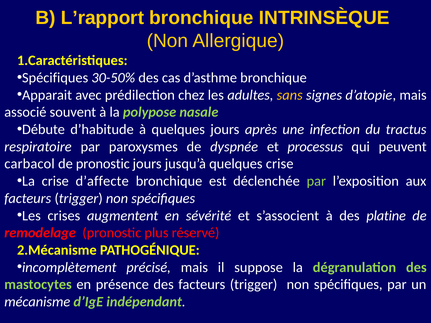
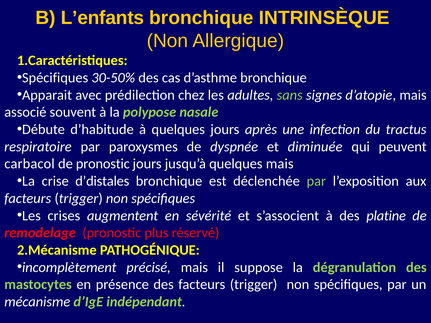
L’rapport: L’rapport -> L’enfants (103, 18)
sans colour: yellow -> light green (290, 95)
processus: processus -> diminuée (315, 147)
quelques crise: crise -> mais (280, 164)
d’affecte: d’affecte -> d’distales (102, 181)
